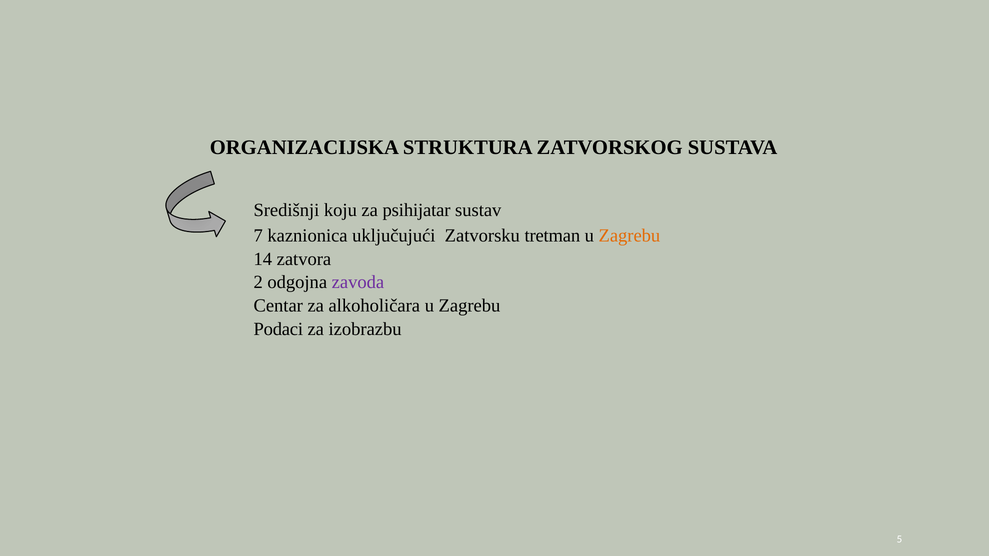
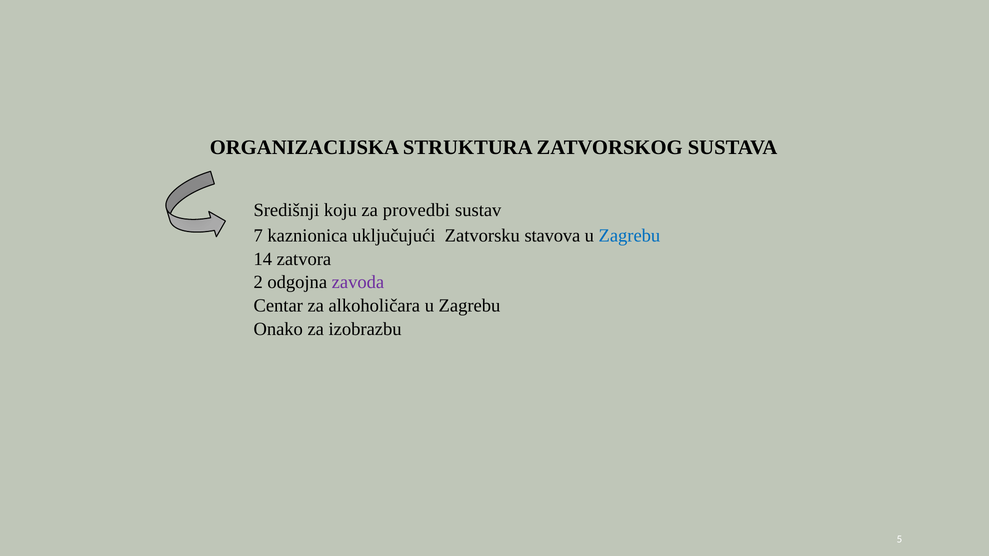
psihijatar: psihijatar -> provedbi (416, 210)
tretman: tretman -> stavova (552, 236)
Zagrebu colour: orange -> blue (629, 236)
Podaci: Podaci -> Onako (278, 329)
